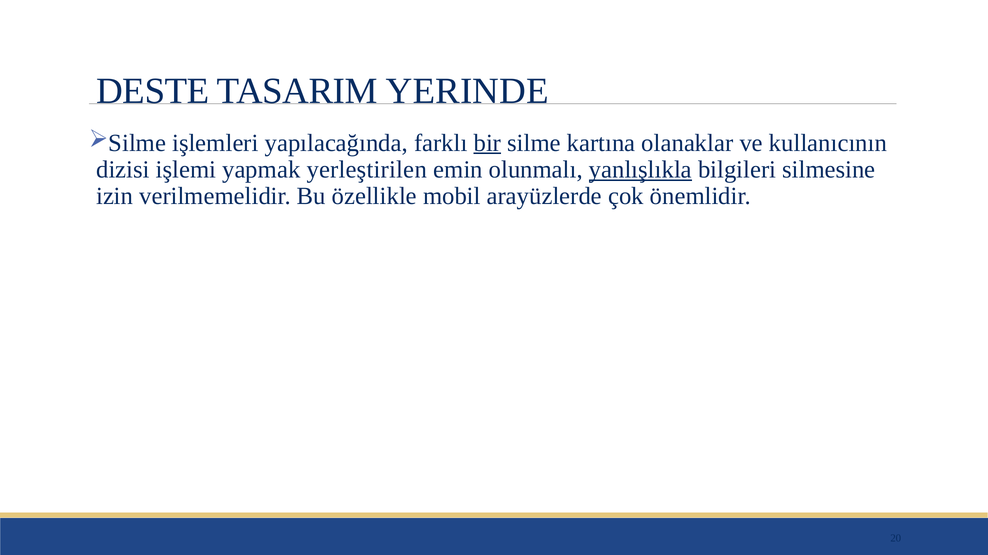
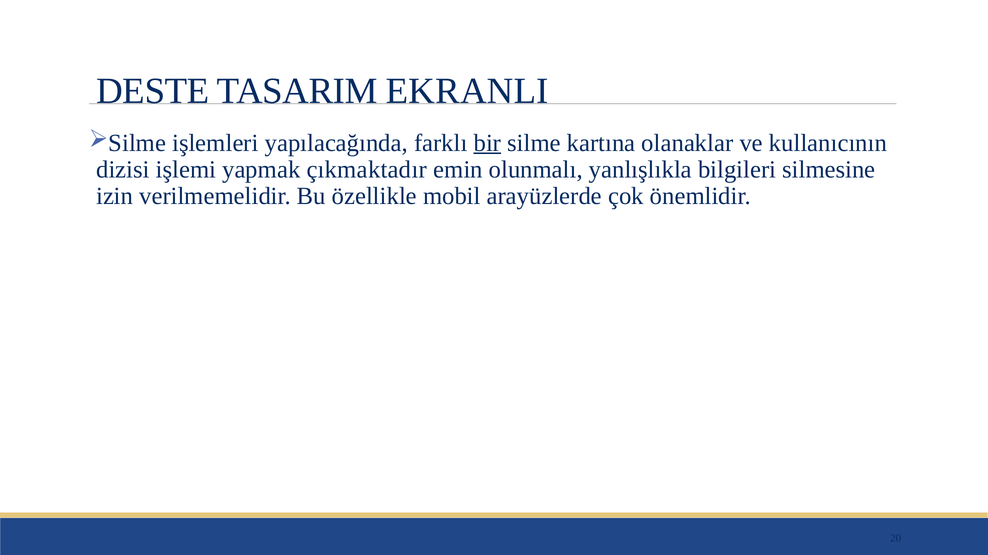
YERINDE: YERINDE -> EKRANLI (467, 91)
yerleştirilen: yerleştirilen -> çıkmaktadır (367, 170)
yanlışlıkla underline: present -> none (640, 170)
